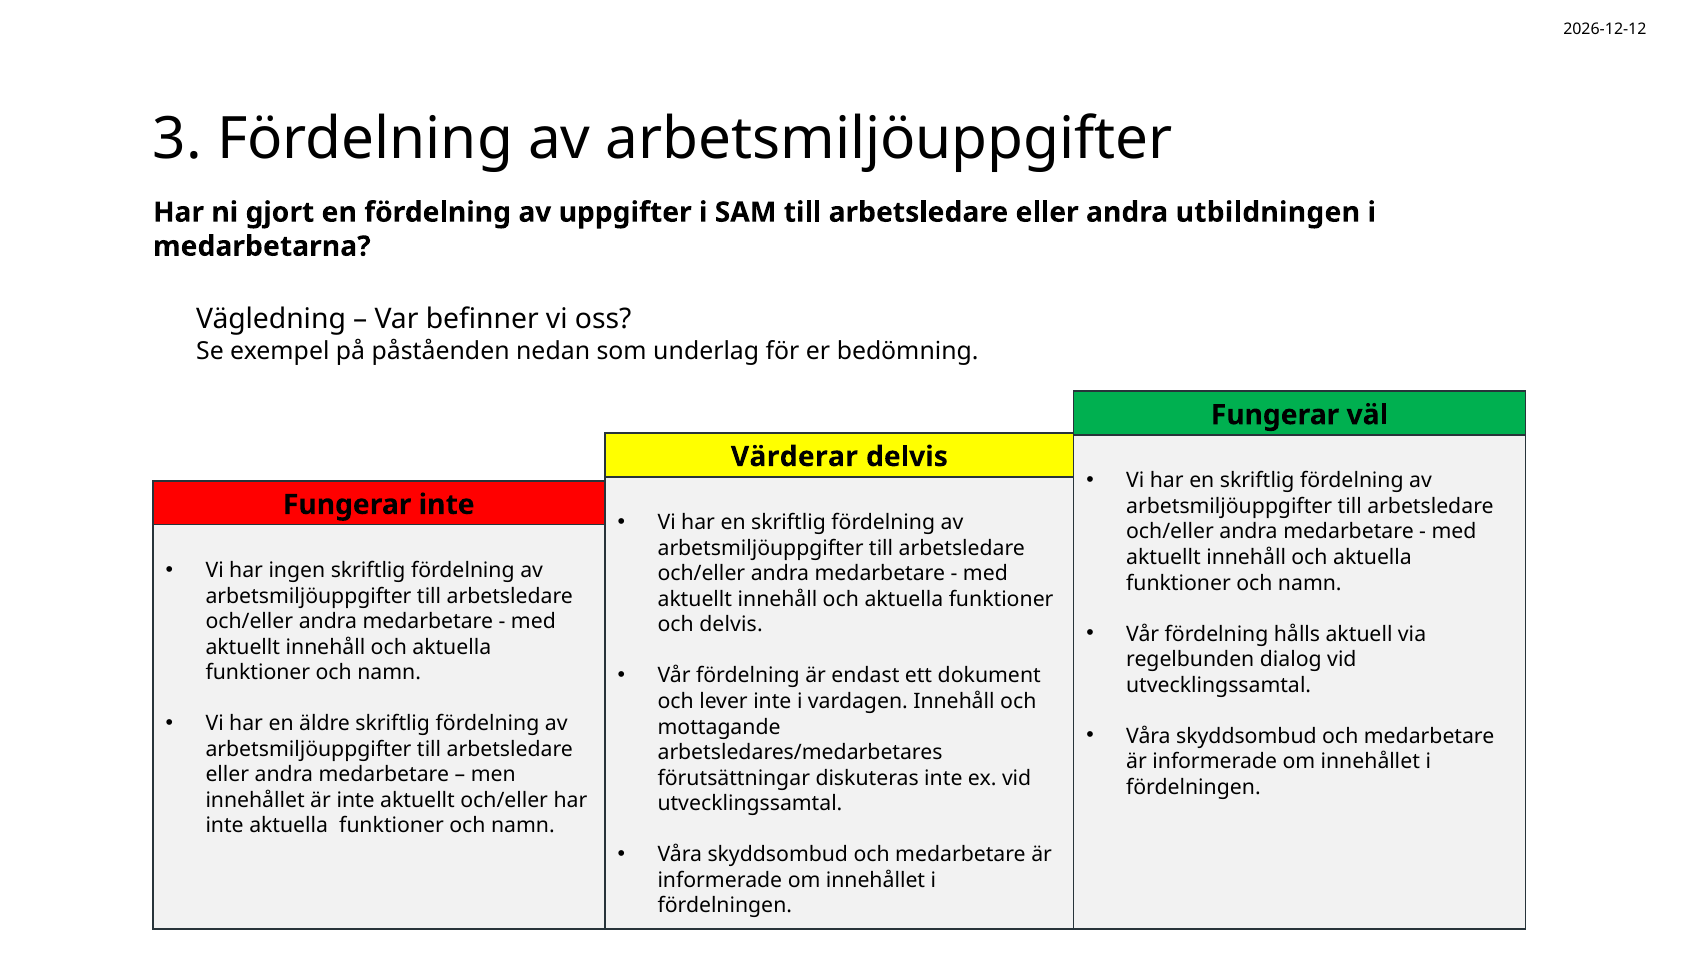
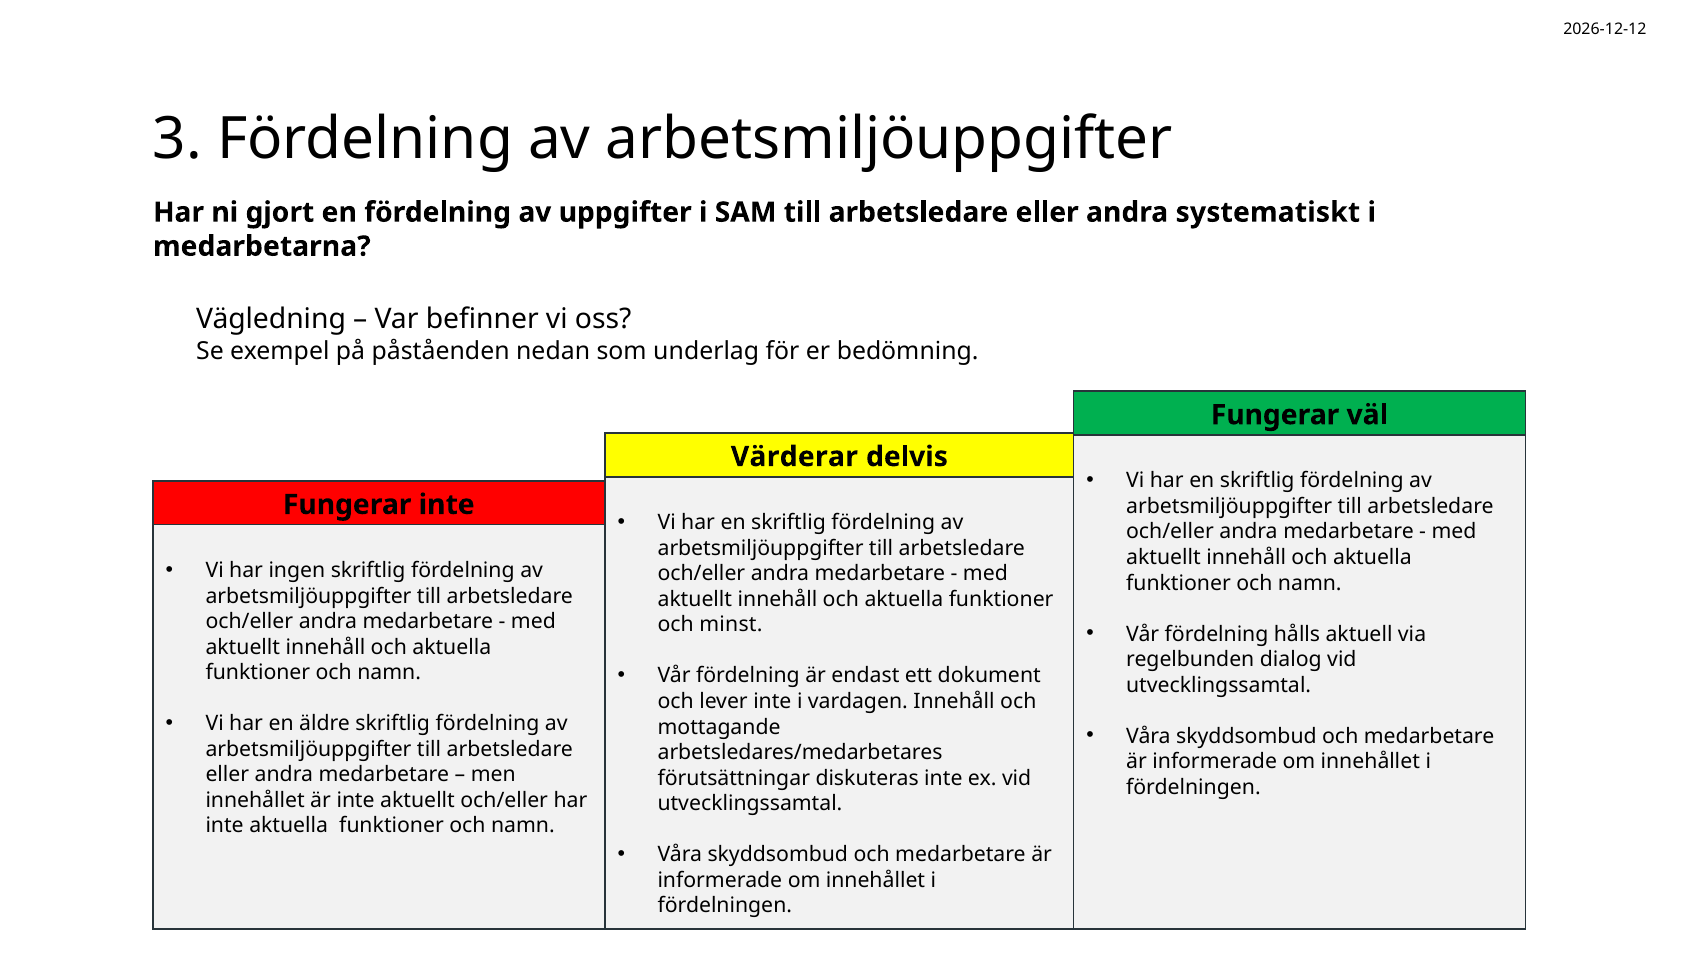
utbildningen: utbildningen -> systematiskt (1268, 212)
och delvis: delvis -> minst (731, 625)
